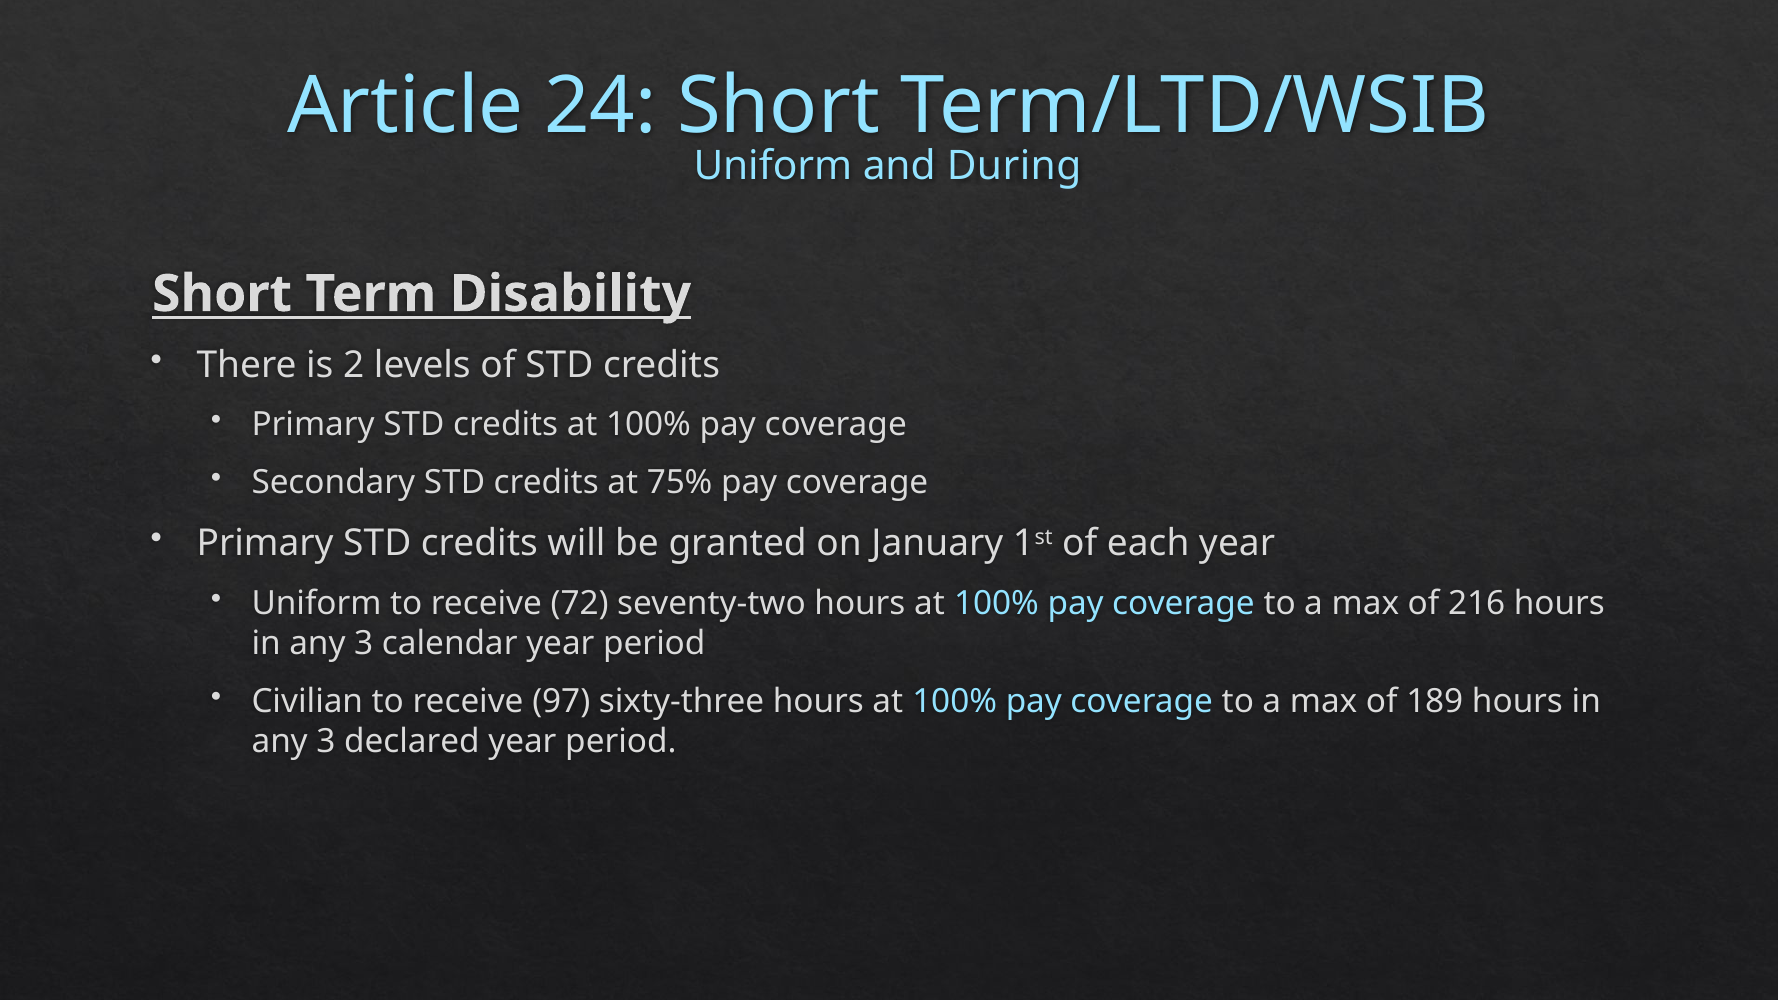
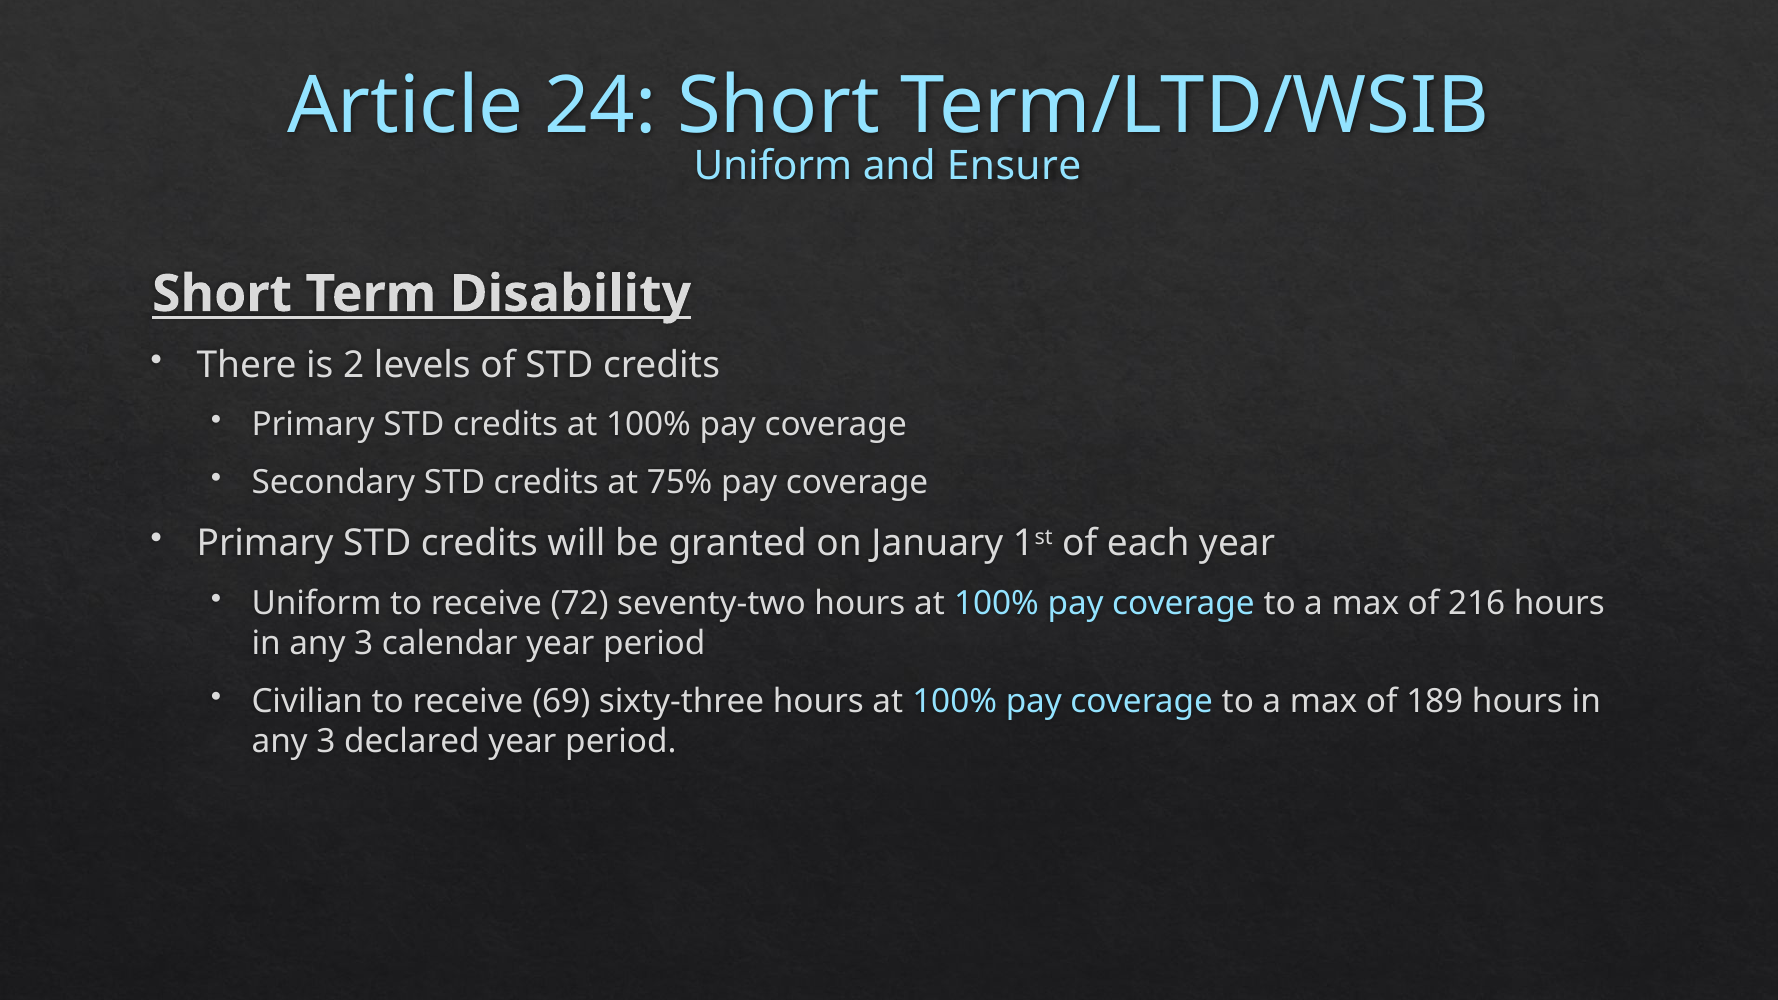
During: During -> Ensure (1014, 167)
97: 97 -> 69 (561, 701)
